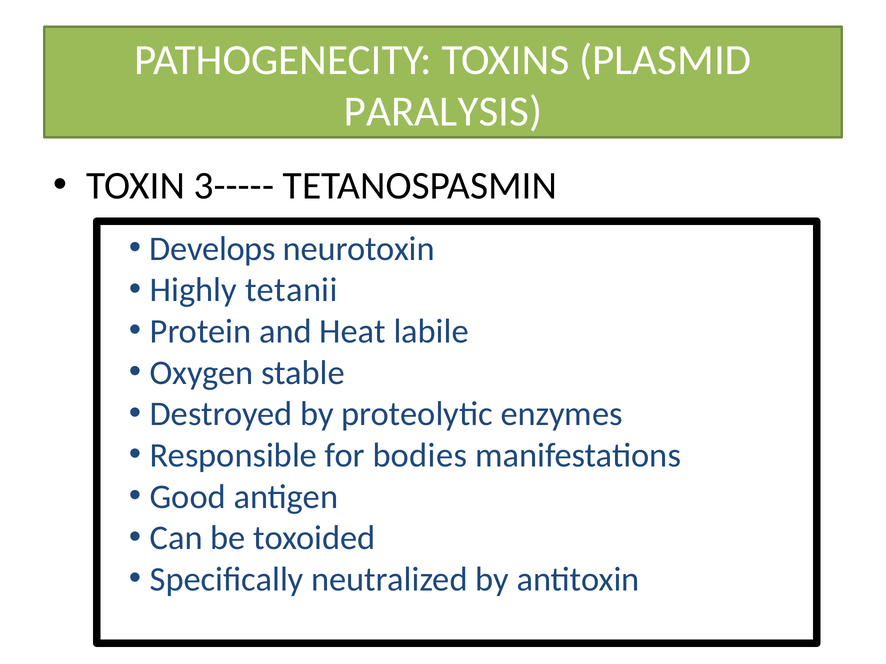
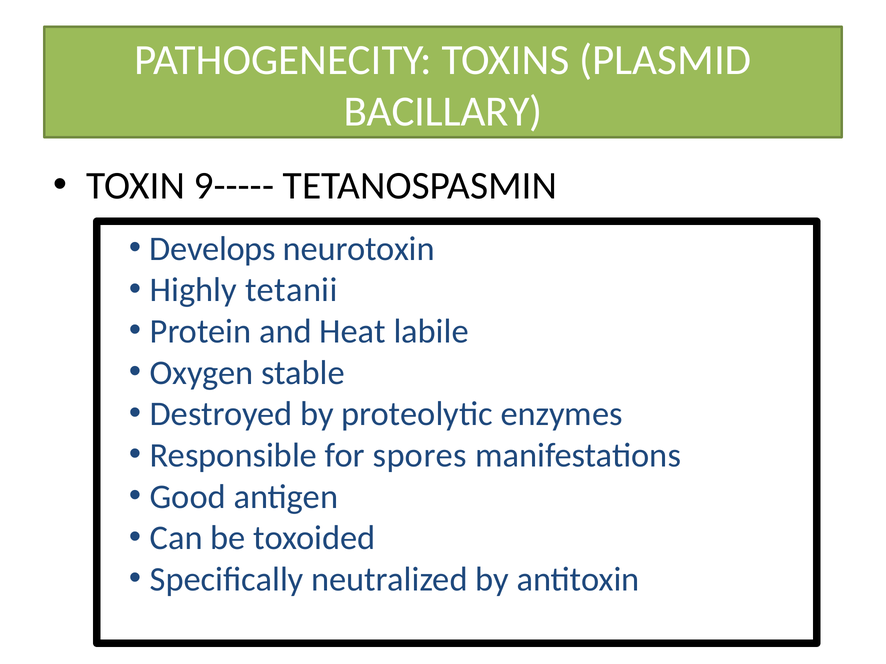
PARALYSIS: PARALYSIS -> BACILLARY (443, 112)
3-----: 3----- -> 9----- (234, 186)
bodies: bodies -> spores (420, 456)
